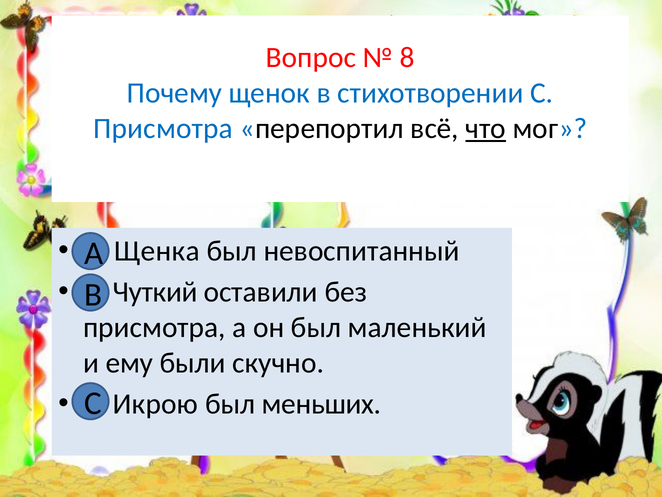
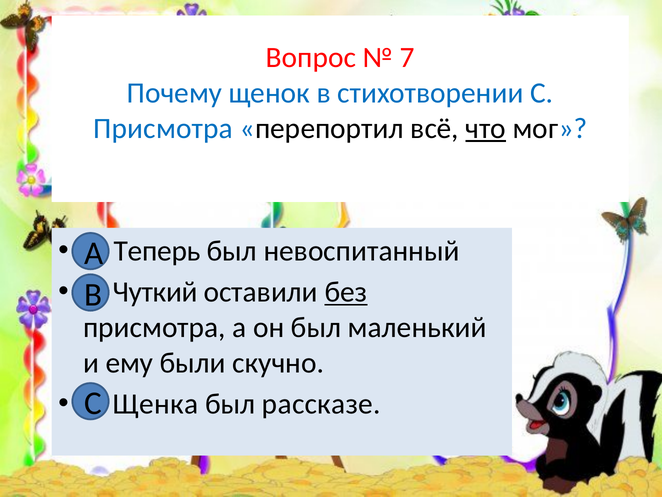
8: 8 -> 7 (407, 58)
Щенка: Щенка -> Теперь (157, 251)
без underline: none -> present (346, 292)
Икрою: Икрою -> Щенка (156, 404)
меньших: меньших -> рассказе (321, 404)
